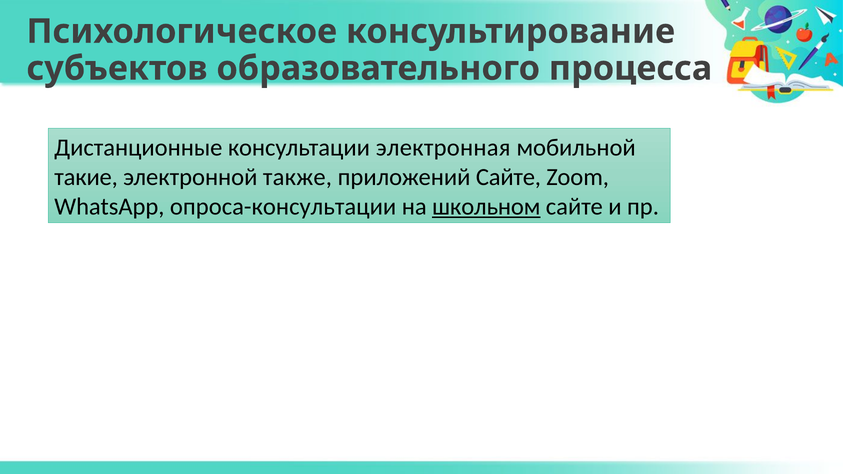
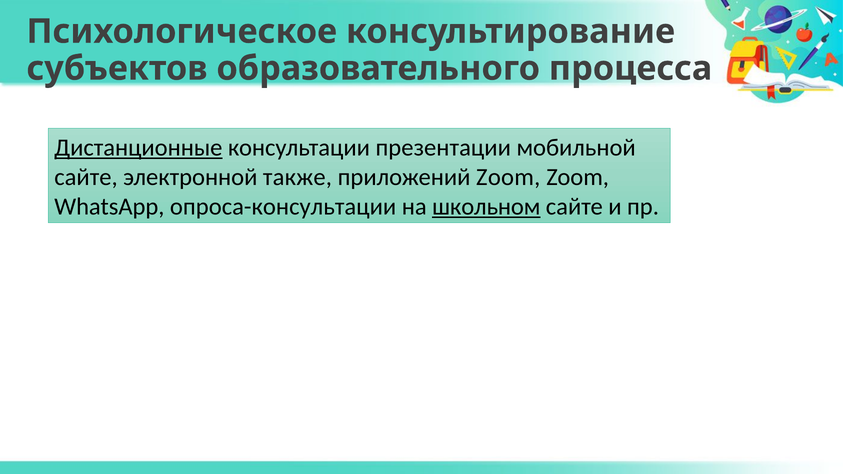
Дистанционные underline: none -> present (138, 148)
электронная: электронная -> презентации (443, 148)
такие: такие -> сайте (86, 177)
приложений Сайте: Сайте -> Zoom (508, 177)
